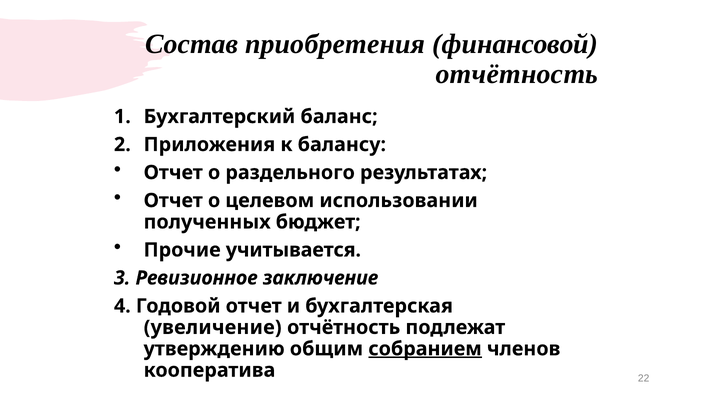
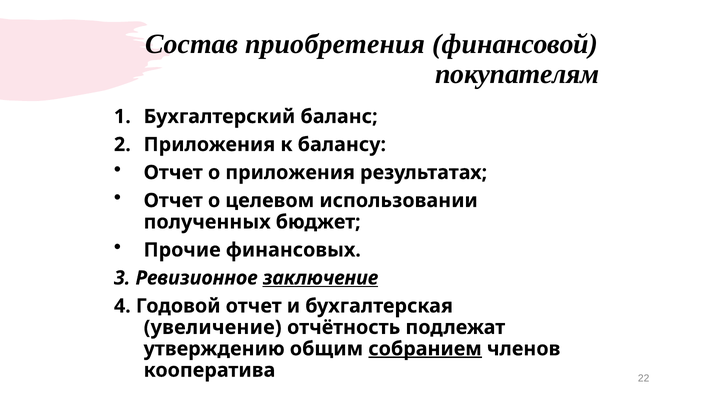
отчётность: отчётность -> покупателям (517, 74)
о раздельного: раздельного -> приложения (290, 172)
учитывается: учитывается -> финансовых (293, 250)
заключение underline: none -> present (320, 278)
